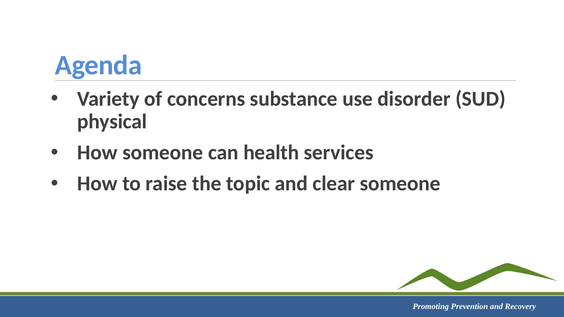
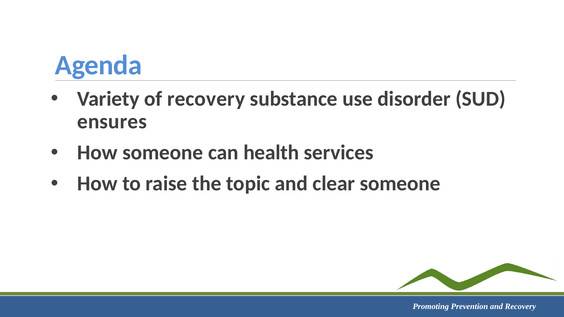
of concerns: concerns -> recovery (206, 99)
physical: physical -> ensures (112, 122)
